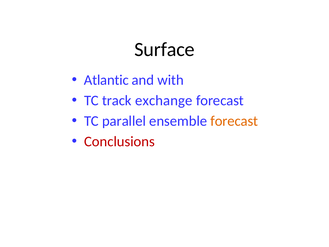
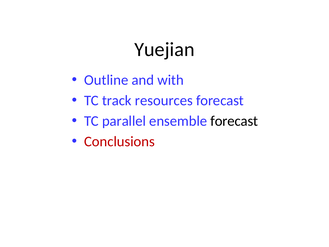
Surface: Surface -> Yuejian (164, 49)
Atlantic: Atlantic -> Outline (106, 80)
exchange: exchange -> resources (164, 100)
forecast colour: orange -> black (234, 121)
